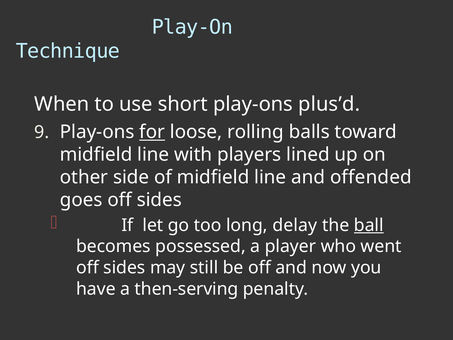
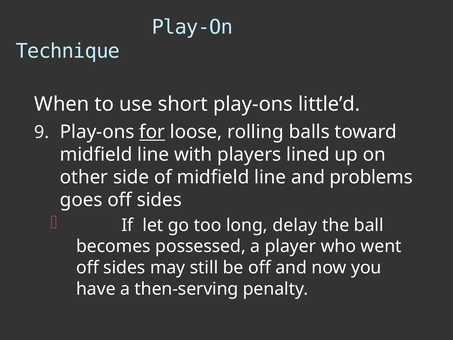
plus’d: plus’d -> little’d (329, 104)
offended: offended -> problems (371, 177)
ball underline: present -> none (369, 225)
